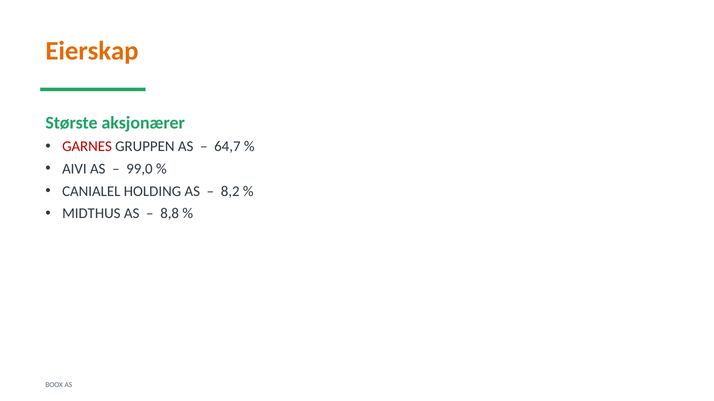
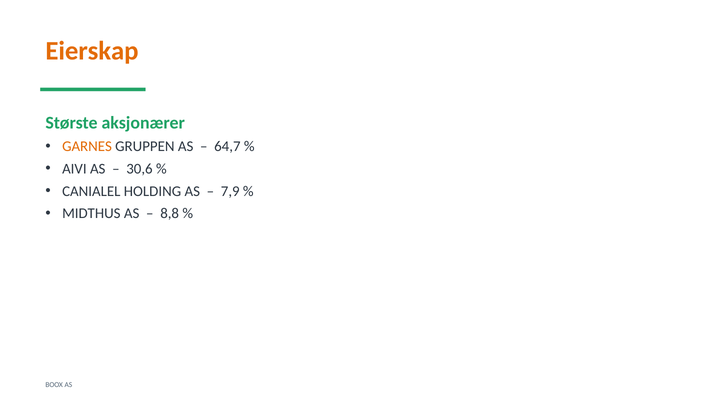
GARNES colour: red -> orange (87, 147)
99,0: 99,0 -> 30,6 (139, 169)
8,2: 8,2 -> 7,9 (230, 191)
